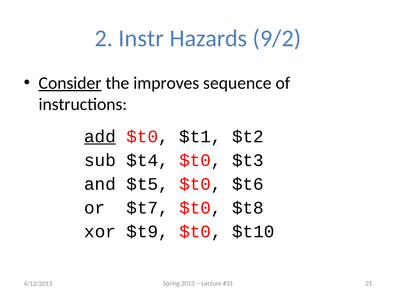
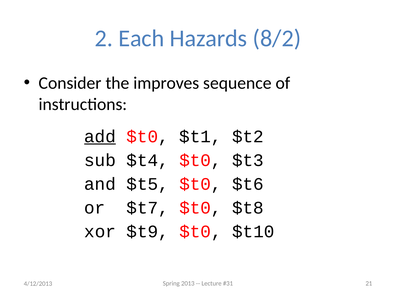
Instr: Instr -> Each (141, 38)
9/2: 9/2 -> 8/2 (277, 38)
Consider underline: present -> none (70, 83)
